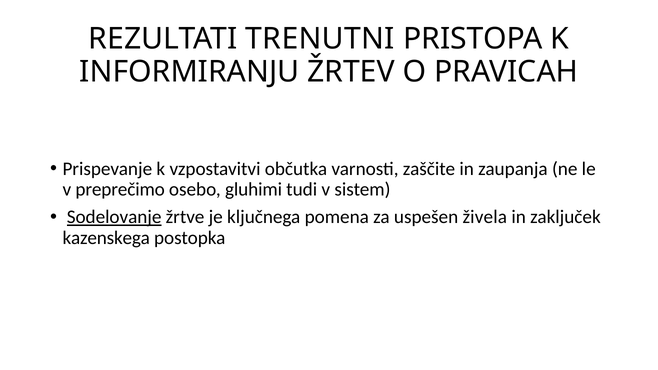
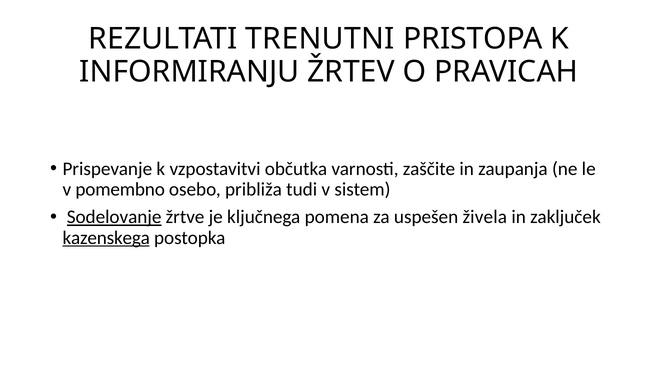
preprečimo: preprečimo -> pomembno (120, 189)
gluhimi: gluhimi -> približa (253, 189)
kazenskega underline: none -> present (106, 238)
